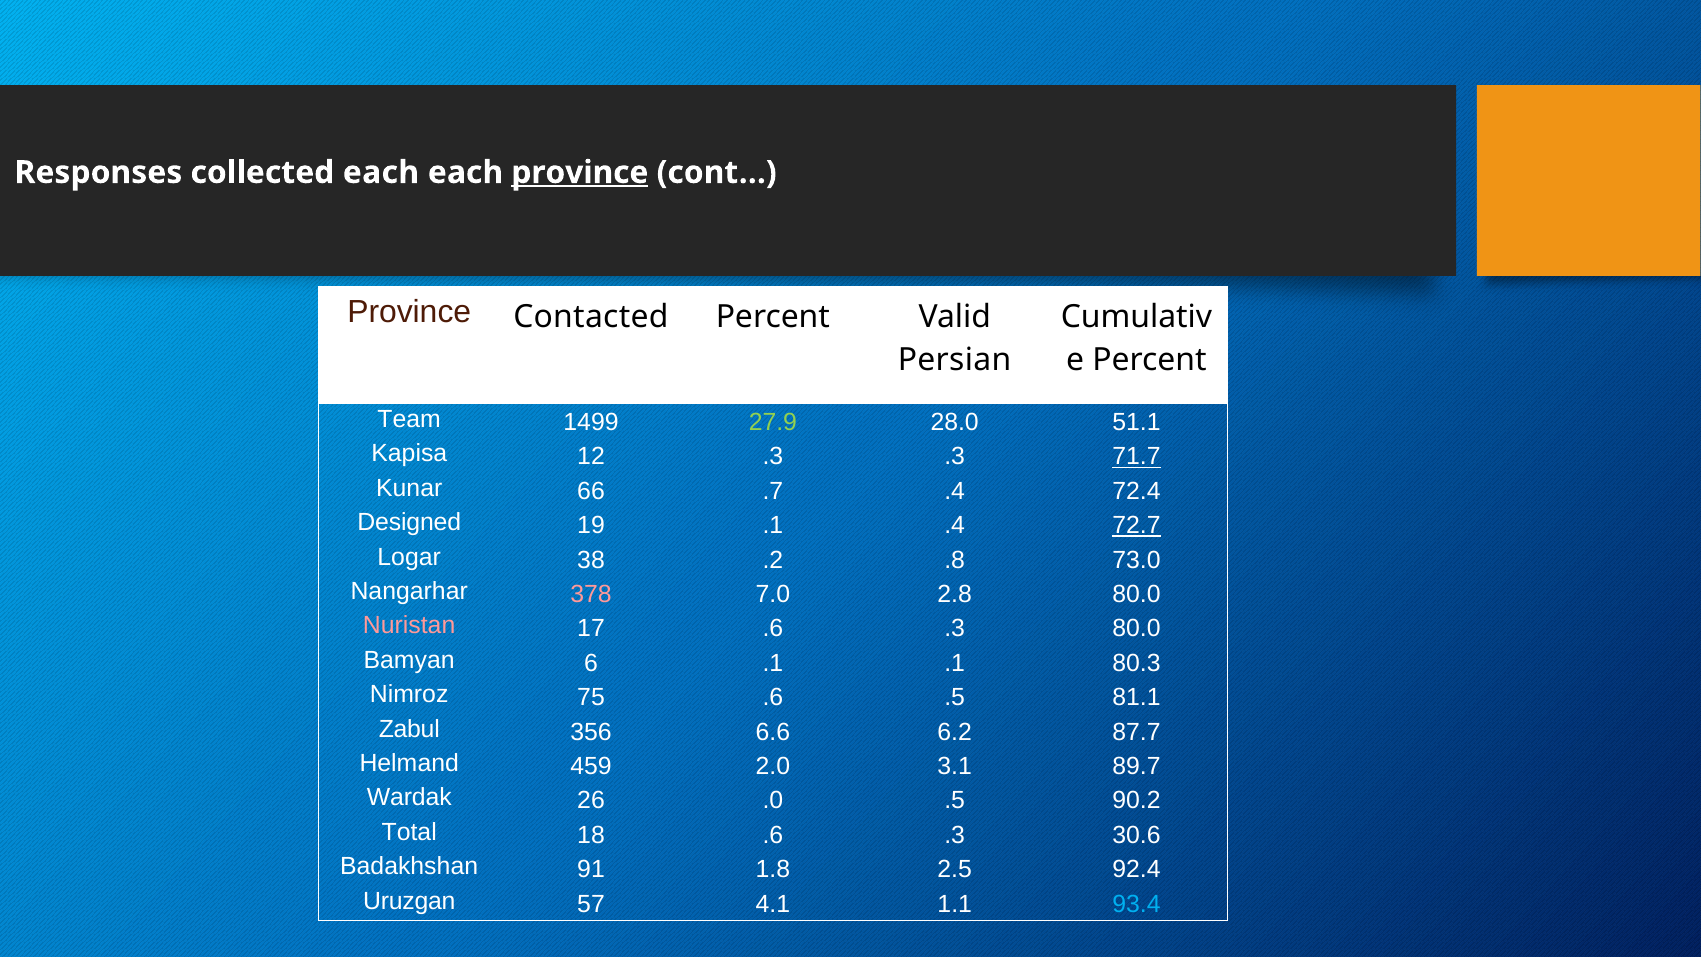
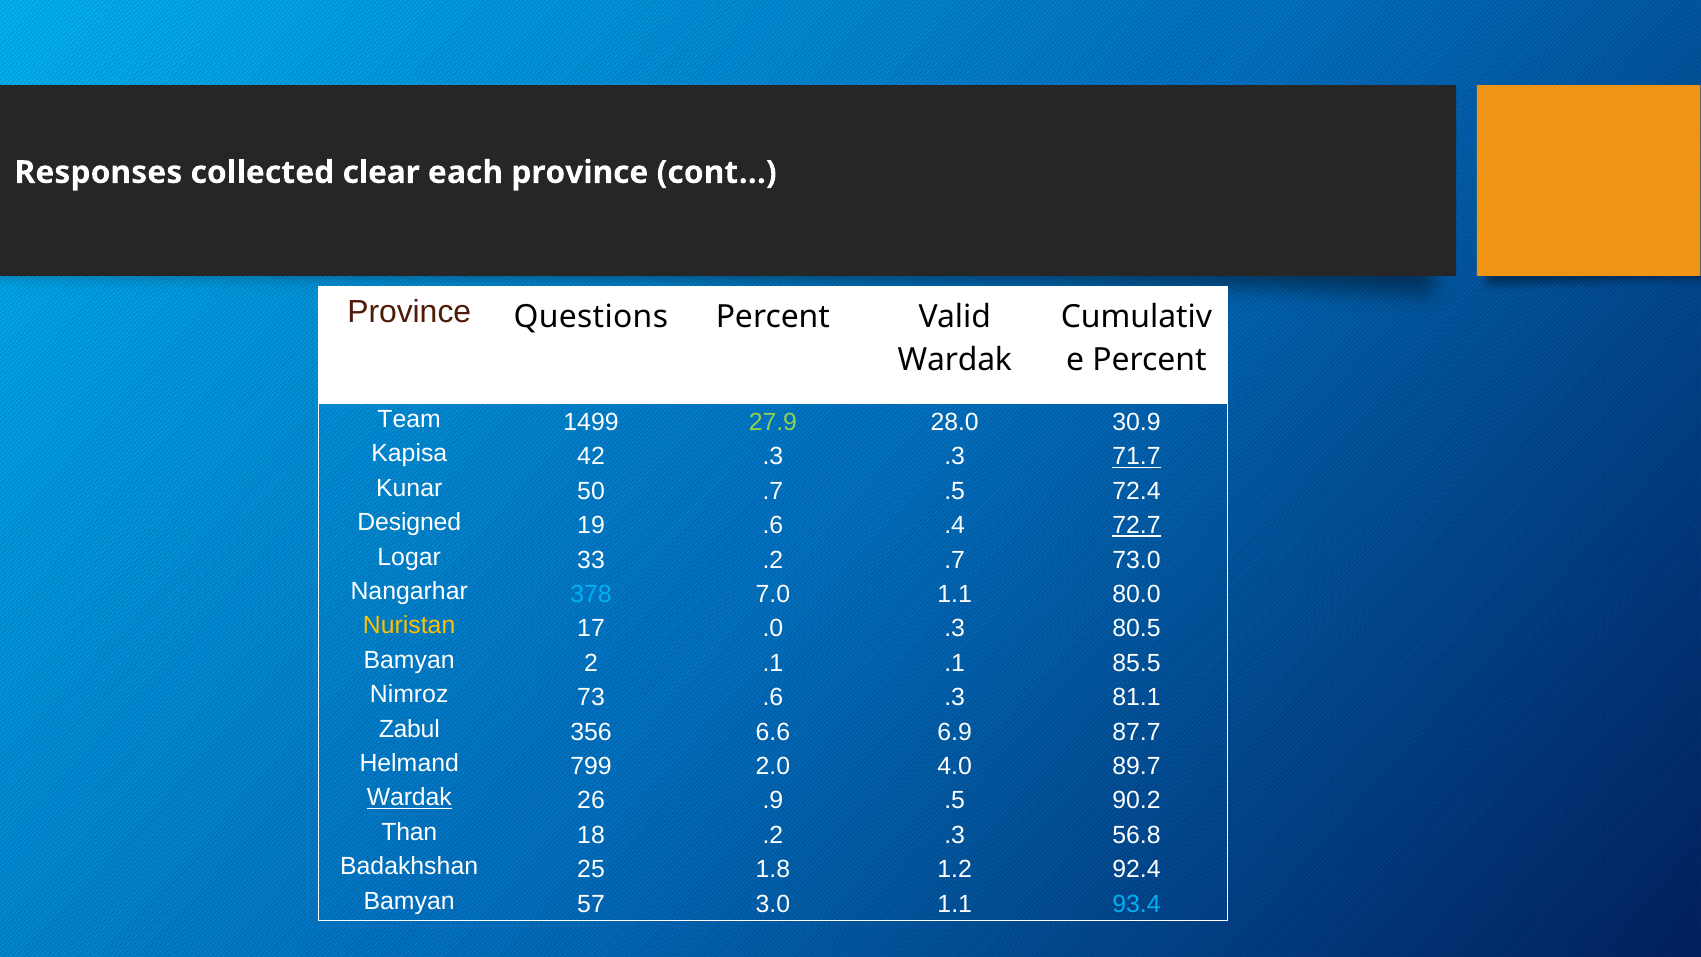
collected each: each -> clear (381, 172)
province underline: present -> none (580, 172)
Contacted: Contacted -> Questions (591, 317)
Persian: Persian -> Wardak (955, 360)
51.1: 51.1 -> 30.9 (1137, 422)
12: 12 -> 42 (591, 457)
66: 66 -> 50 (591, 491)
.7 .4: .4 -> .5 (955, 491)
19 .1: .1 -> .6 (773, 525)
38: 38 -> 33 (591, 560)
.2 .8: .8 -> .7 (955, 560)
378 colour: pink -> light blue (591, 594)
7.0 2.8: 2.8 -> 1.1 (955, 594)
Nuristan colour: pink -> yellow (409, 626)
17 .6: .6 -> .0 (773, 629)
.3 80.0: 80.0 -> 80.5 (1137, 629)
6: 6 -> 2 (591, 663)
80.3: 80.3 -> 85.5 (1137, 663)
75: 75 -> 73 (591, 697)
.6 .5: .5 -> .3 (955, 697)
6.2: 6.2 -> 6.9 (955, 732)
459: 459 -> 799 (591, 766)
3.1: 3.1 -> 4.0 (955, 766)
Wardak underline: none -> present (409, 798)
.0: .0 -> .9 (773, 801)
Total: Total -> Than (409, 832)
18 .6: .6 -> .2 (773, 835)
30.6: 30.6 -> 56.8 (1137, 835)
91: 91 -> 25 (591, 869)
2.5: 2.5 -> 1.2 (955, 869)
Uruzgan: Uruzgan -> Bamyan (409, 901)
4.1: 4.1 -> 3.0 (773, 904)
